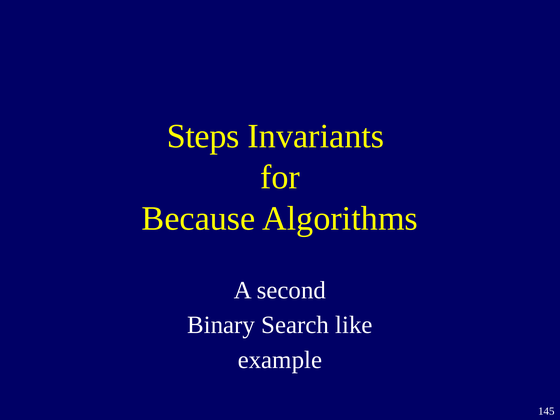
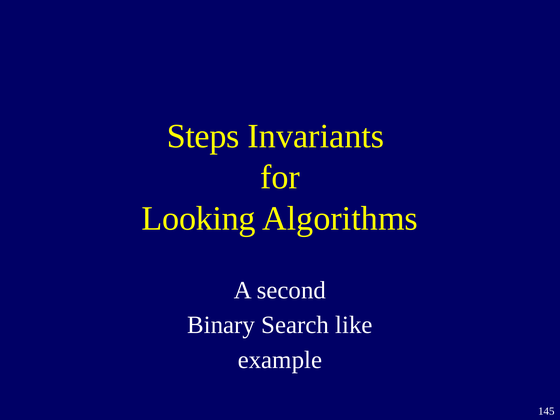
Because: Because -> Looking (199, 218)
